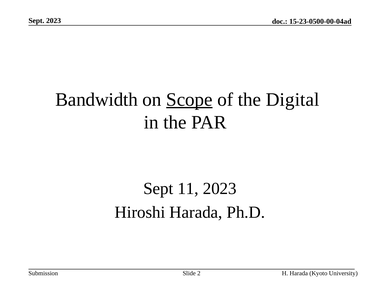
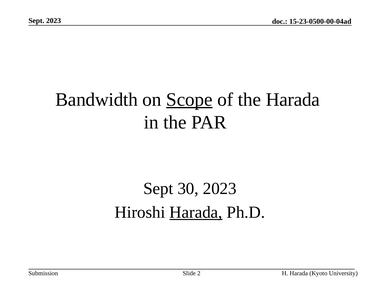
the Digital: Digital -> Harada (293, 100)
11: 11 -> 30 (188, 189)
Harada underline: none -> present (196, 212)
